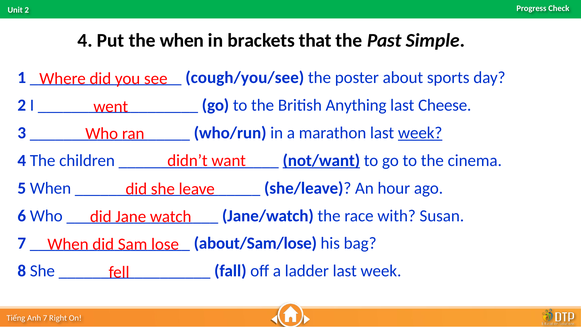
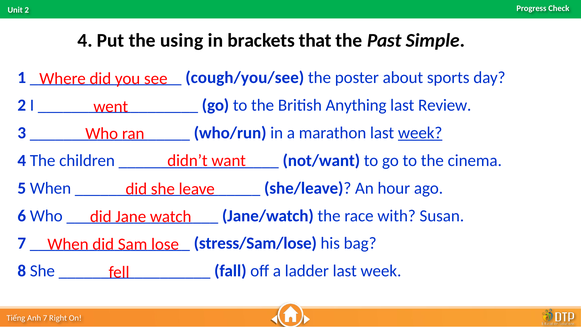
the when: when -> using (182, 40)
Cheese: Cheese -> Review (445, 105)
not/want underline: present -> none (321, 160)
about/Sam/lose: about/Sam/lose -> stress/Sam/lose (255, 243)
